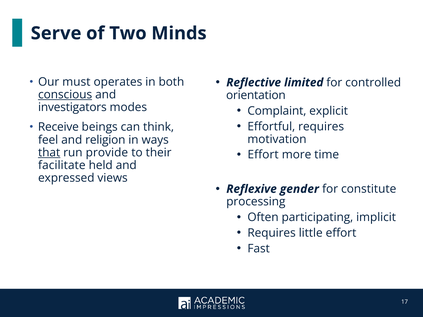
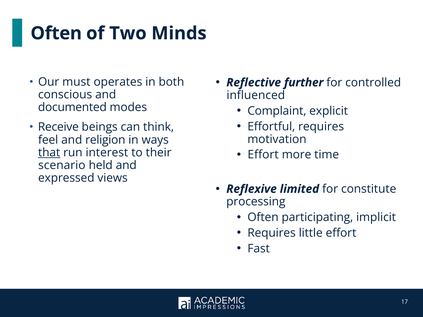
Serve: Serve -> Often (56, 33)
limited: limited -> further (304, 83)
conscious underline: present -> none (65, 95)
orientation: orientation -> influenced (256, 95)
investigators: investigators -> documented (72, 107)
provide: provide -> interest (107, 153)
facilitate: facilitate -> scenario (62, 165)
gender: gender -> limited (300, 189)
